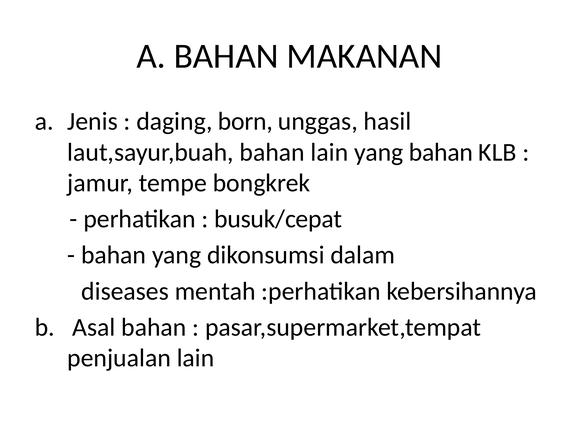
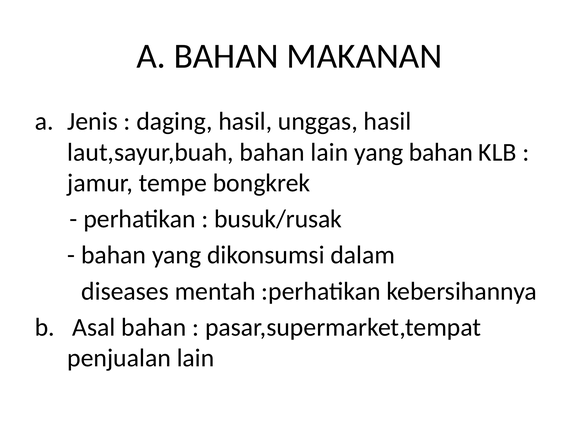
daging born: born -> hasil (245, 121)
busuk/cepat: busuk/cepat -> busuk/rusak (278, 219)
